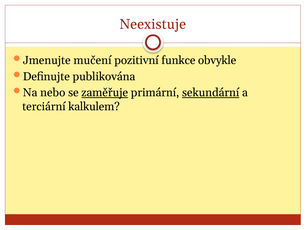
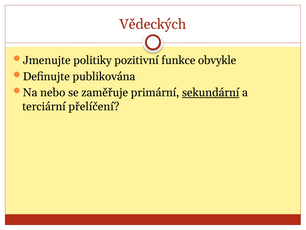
Neexistuje: Neexistuje -> Vědeckých (153, 24)
mučení: mučení -> politiky (93, 60)
zaměřuje underline: present -> none (105, 92)
kalkulem: kalkulem -> přelíčení (94, 106)
